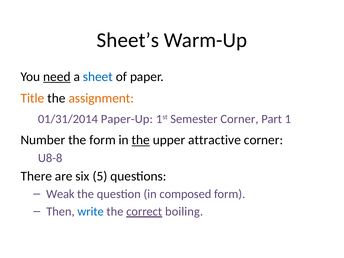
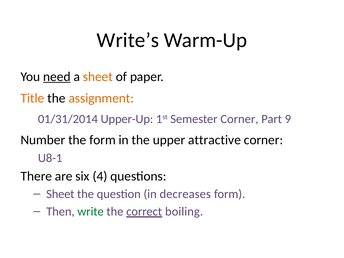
Sheet’s: Sheet’s -> Write’s (128, 40)
sheet colour: blue -> orange (98, 77)
Paper-Up: Paper-Up -> Upper-Up (127, 119)
1: 1 -> 9 (288, 119)
the underline: present -> none (141, 140)
U8-8: U8-8 -> U8-1 (50, 158)
5: 5 -> 4 (100, 176)
Weak: Weak -> Sheet (60, 194)
composed: composed -> decreases (185, 194)
write colour: blue -> green (91, 211)
